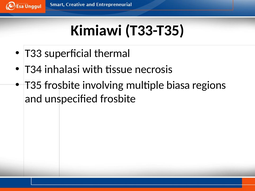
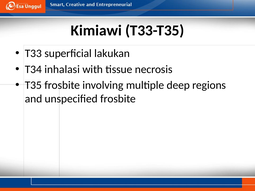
thermal: thermal -> lakukan (112, 53)
biasa: biasa -> deep (178, 85)
